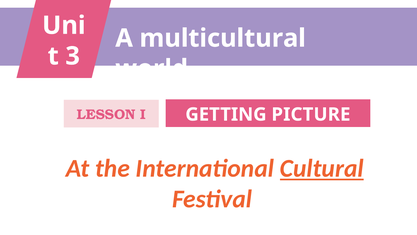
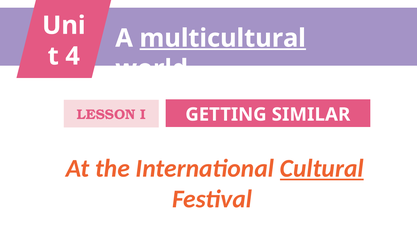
multicultural underline: none -> present (223, 38)
3: 3 -> 4 (73, 56)
PICTURE: PICTURE -> SIMILAR (311, 114)
